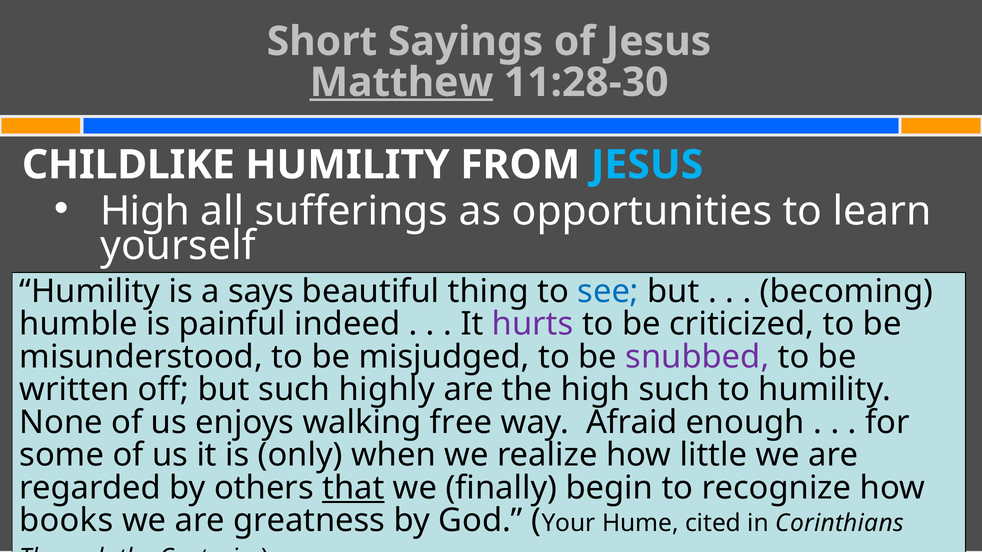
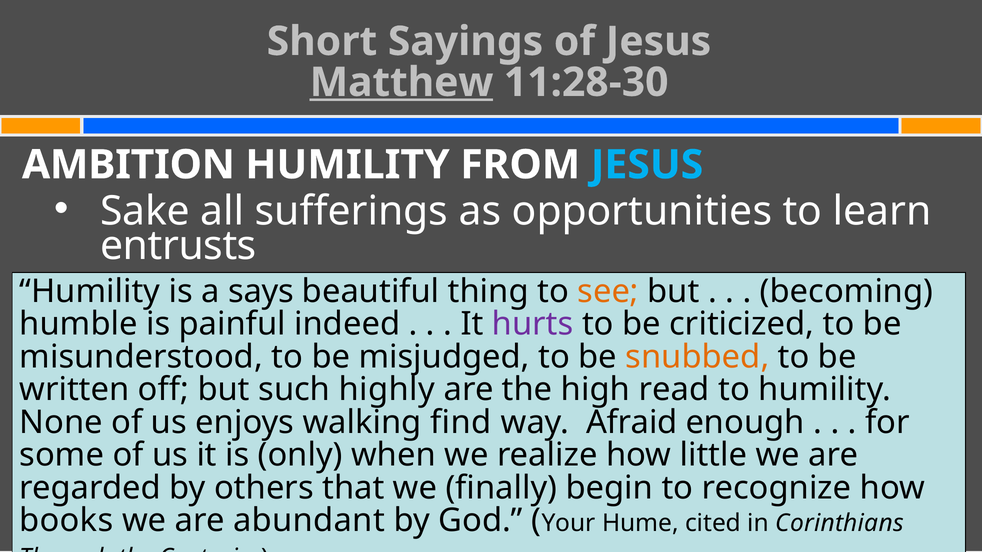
CHILDLIKE: CHILDLIKE -> AMBITION (128, 165)
High: High -> Sake (145, 212)
yourself: yourself -> entrusts (178, 246)
see colour: blue -> orange (608, 292)
snubbed colour: purple -> orange (697, 357)
high such: such -> read (674, 390)
free: free -> find (461, 423)
that underline: present -> none (353, 488)
greatness: greatness -> abundant (309, 521)
